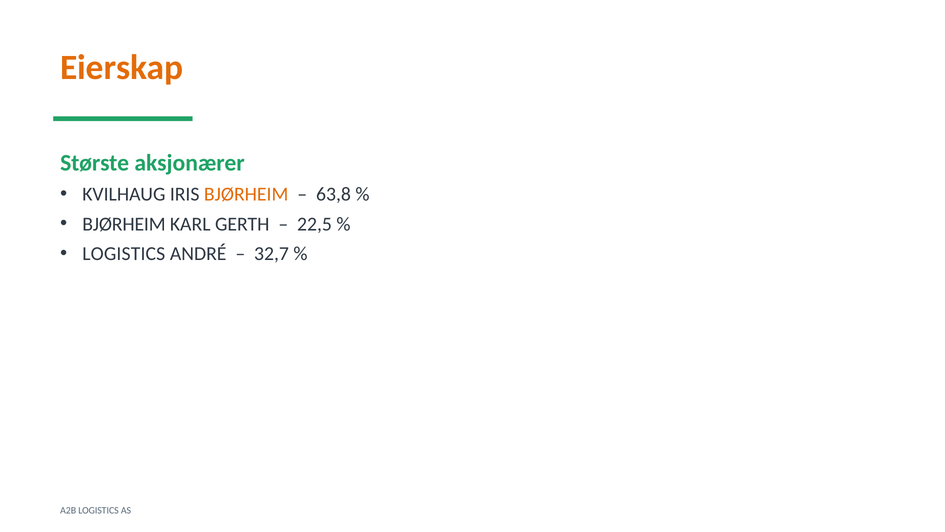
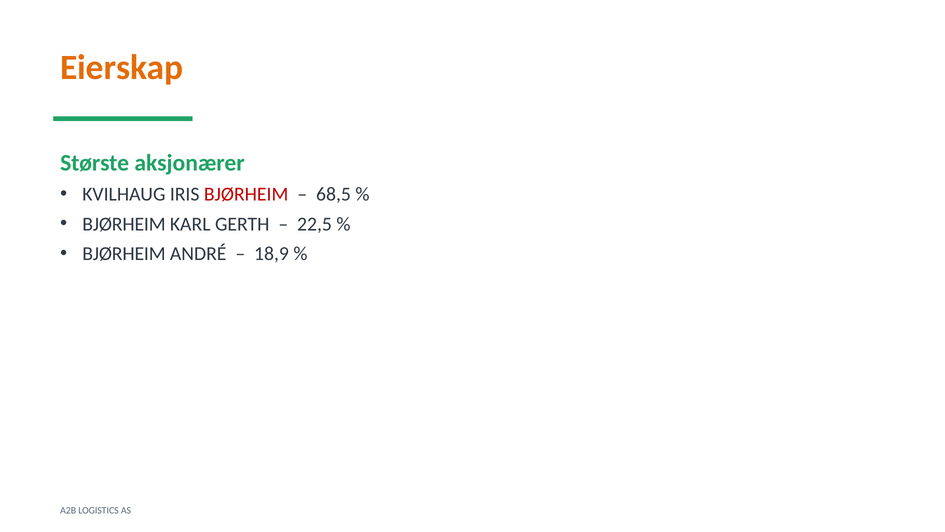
BJØRHEIM colour: orange -> red (246, 194)
63,8: 63,8 -> 68,5 (333, 194)
LOGISTICS: LOGISTICS -> BJØRHEIM (124, 253)
32,7: 32,7 -> 18,9 (271, 253)
